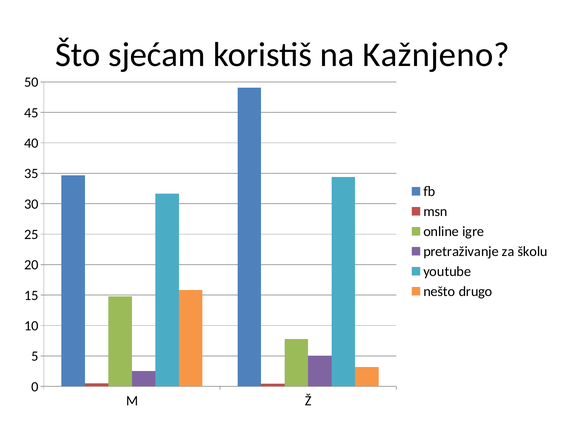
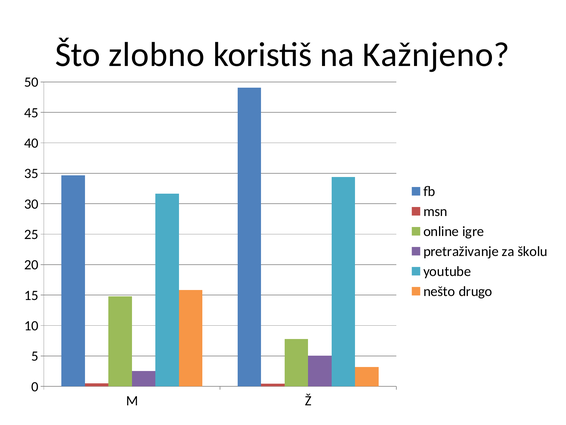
sjećam: sjećam -> zlobno (157, 55)
